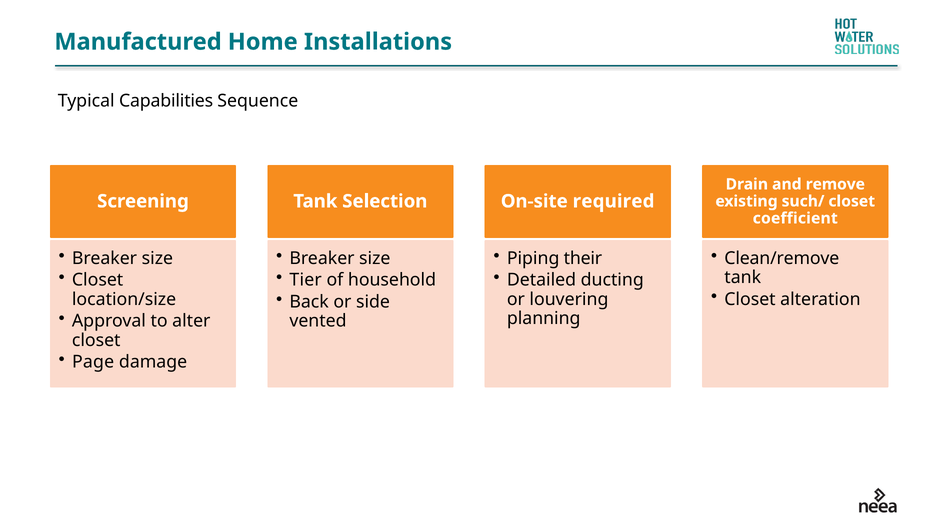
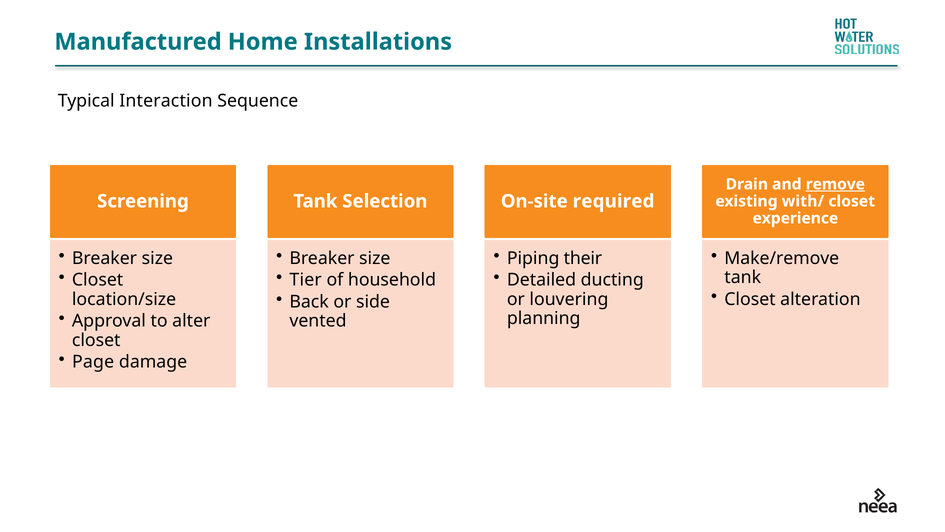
Capabilities: Capabilities -> Interaction (166, 101)
remove underline: none -> present (835, 184)
such/: such/ -> with/ (803, 201)
coefficient: coefficient -> experience (795, 218)
Clean/remove: Clean/remove -> Make/remove (782, 258)
